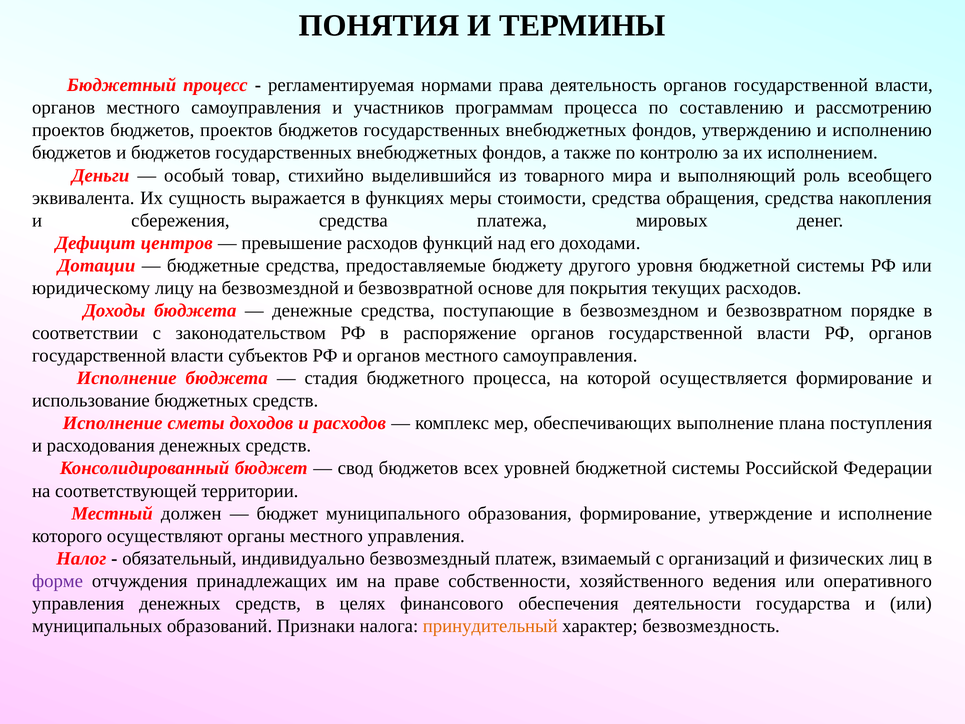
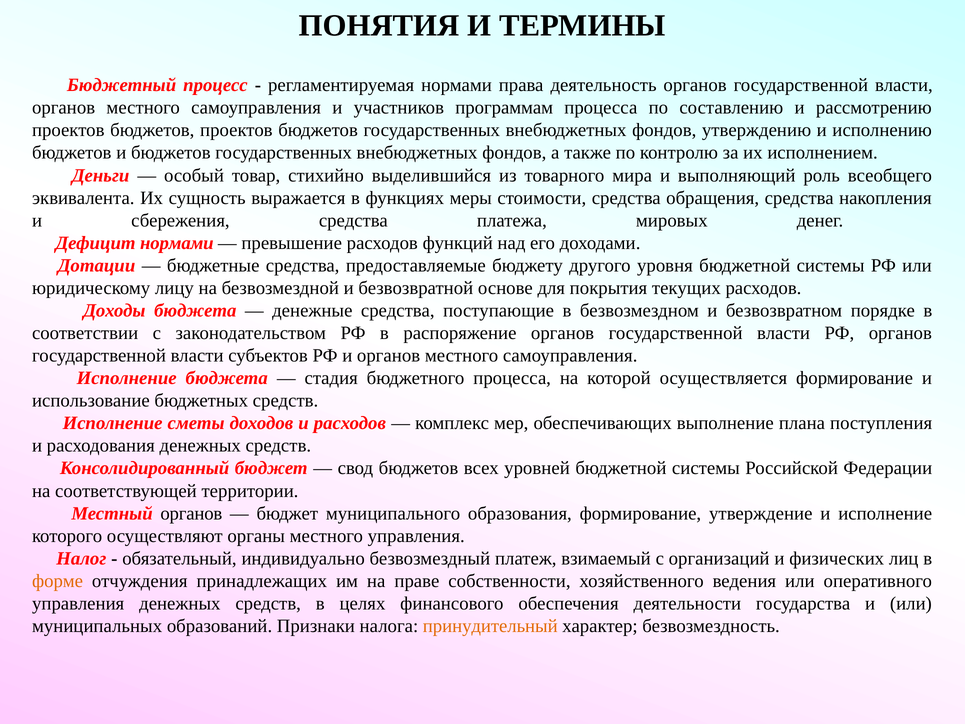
Дефицит центров: центров -> нормами (177, 243)
Местный должен: должен -> органов (191, 513)
форме colour: purple -> orange (58, 581)
